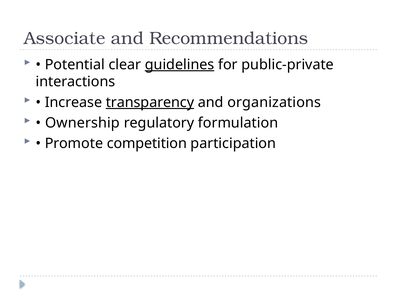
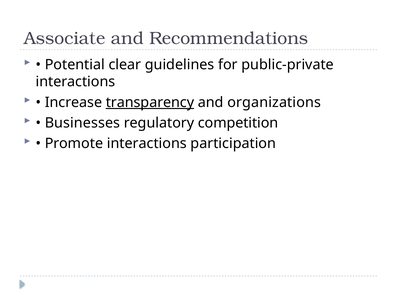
guidelines underline: present -> none (180, 64)
Ownership: Ownership -> Businesses (82, 123)
formulation: formulation -> competition (238, 123)
Promote competition: competition -> interactions (147, 143)
